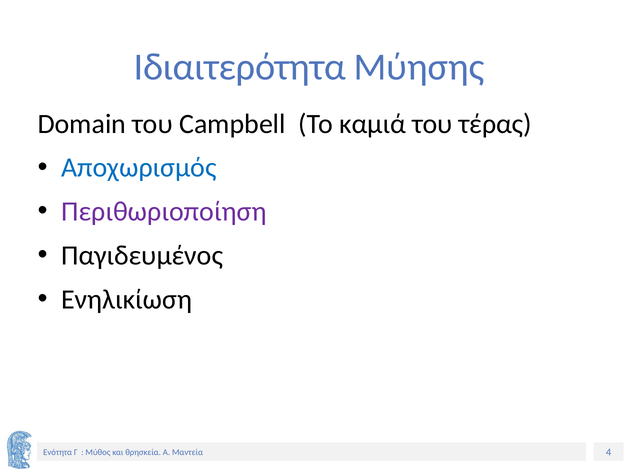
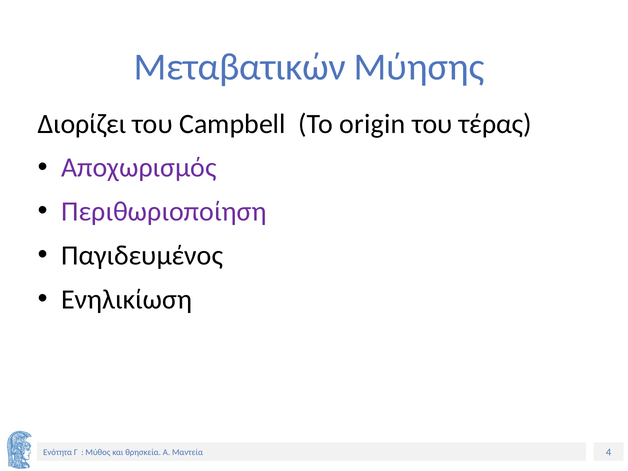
Ιδιαιτερότητα: Ιδιαιτερότητα -> Μεταβατικών (240, 67)
Domain: Domain -> Διορίζει (82, 124)
καμιά: καμιά -> origin (372, 124)
Αποχωρισμός colour: blue -> purple (139, 168)
